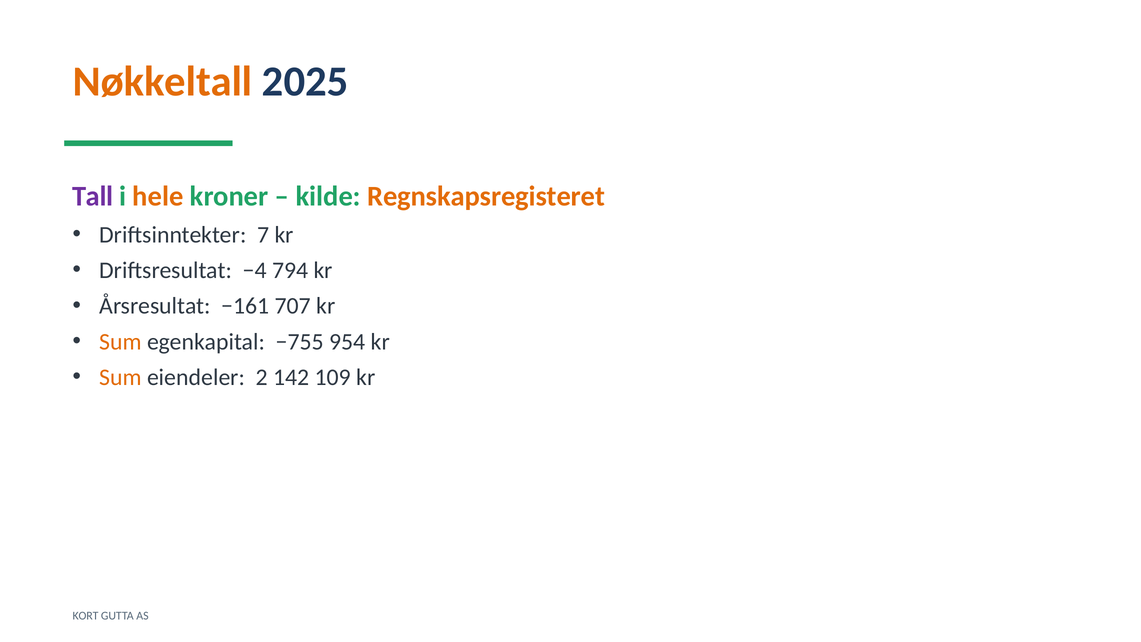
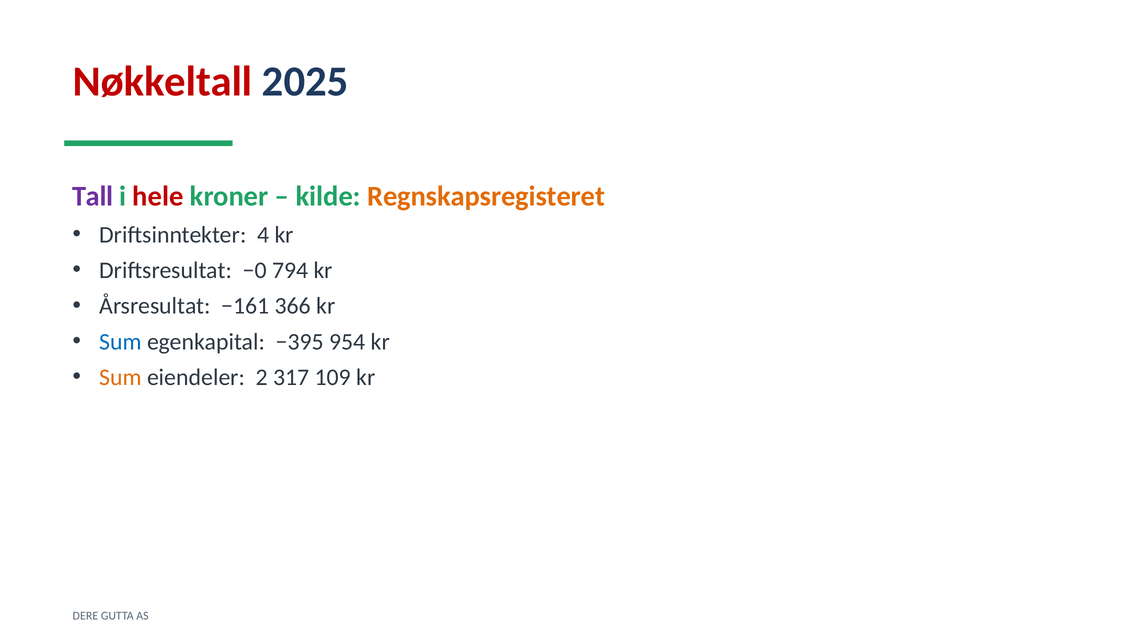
Nøkkeltall colour: orange -> red (163, 81)
hele colour: orange -> red (158, 196)
7: 7 -> 4 (263, 235)
−4: −4 -> −0 (255, 270)
707: 707 -> 366 (293, 306)
Sum colour: orange -> blue (121, 342)
−755: −755 -> −395 (300, 342)
142: 142 -> 317 (291, 377)
KORT: KORT -> DERE (85, 616)
